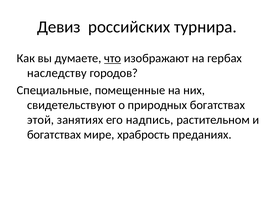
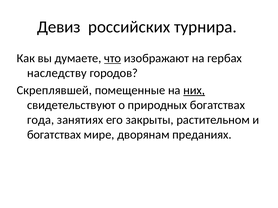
Специальные: Специальные -> Скреплявшей (54, 90)
них underline: none -> present (194, 90)
этой: этой -> года (41, 120)
надпись: надпись -> закрыты (150, 120)
храбрость: храбрость -> дворянам (143, 135)
